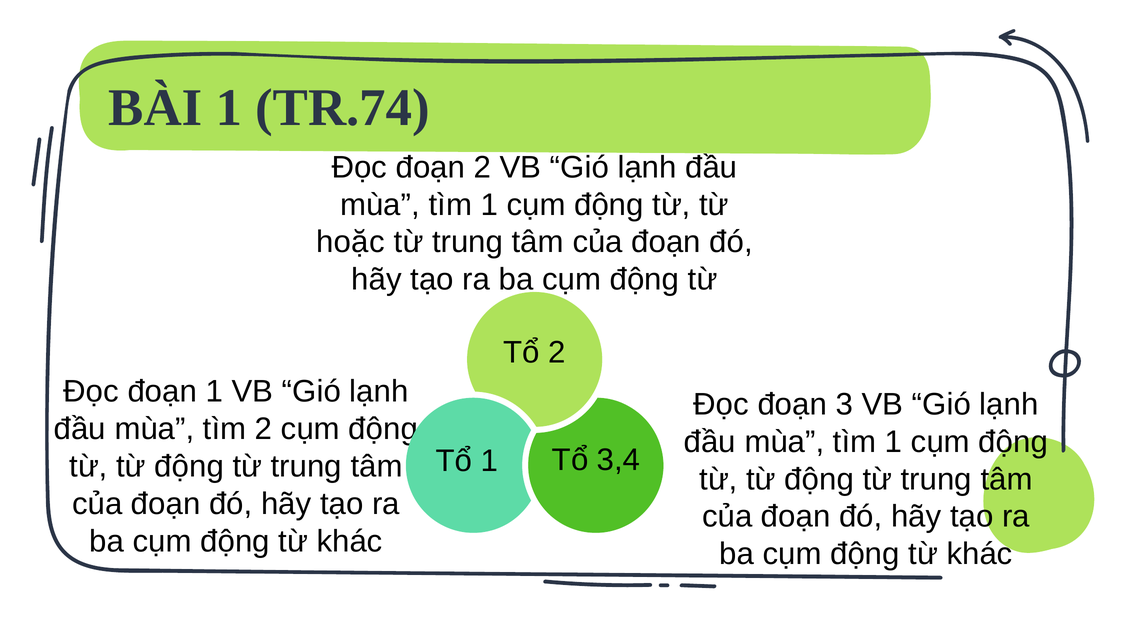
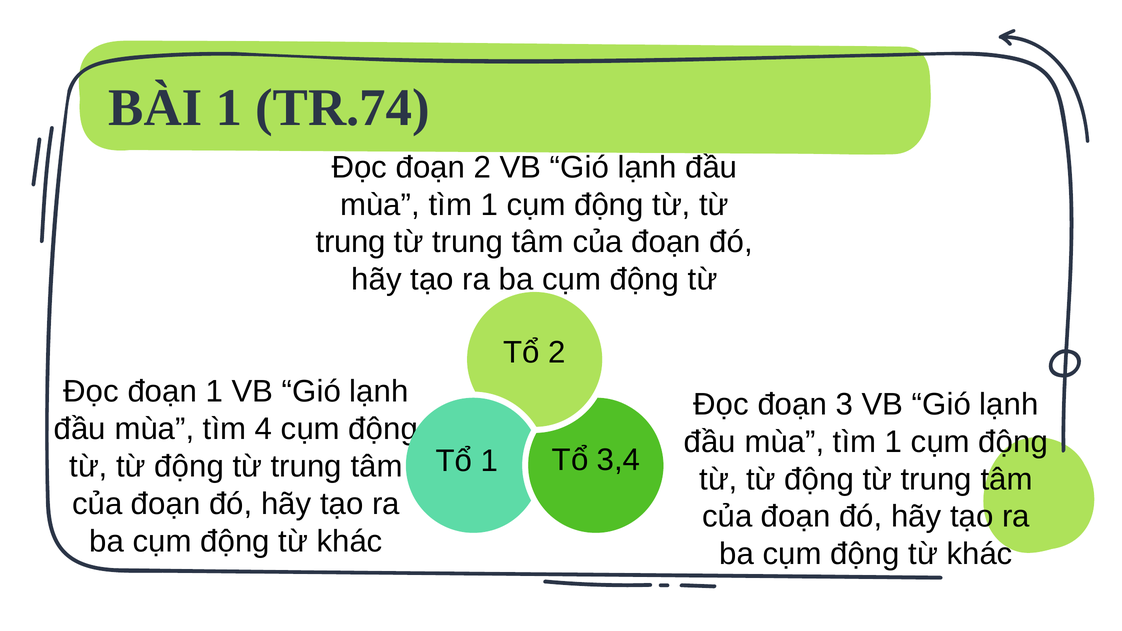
hoặc: hoặc -> trung (351, 242)
tìm 2: 2 -> 4 (264, 429)
